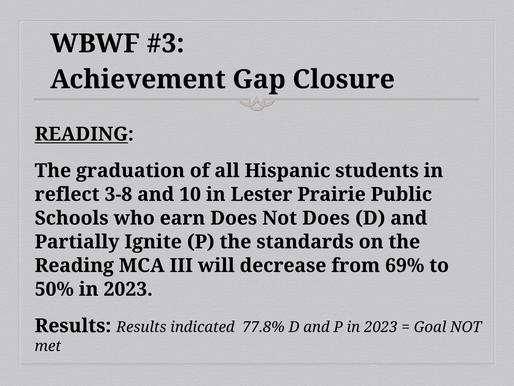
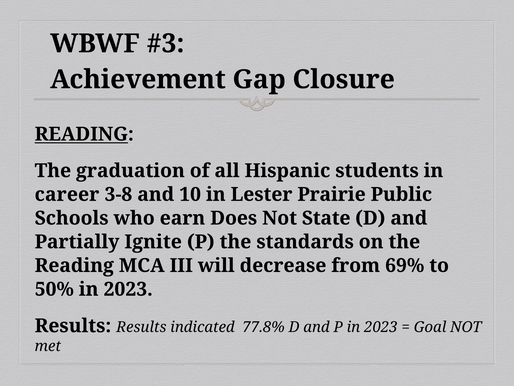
reflect: reflect -> career (67, 194)
Not Does: Does -> State (326, 218)
